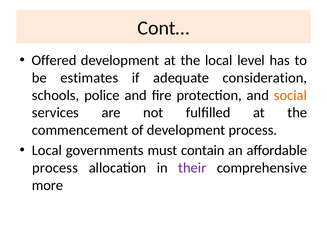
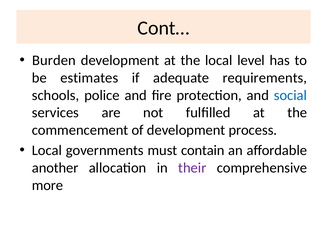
Offered: Offered -> Burden (54, 60)
consideration: consideration -> requirements (265, 78)
social colour: orange -> blue (290, 95)
process: process -> another (55, 168)
